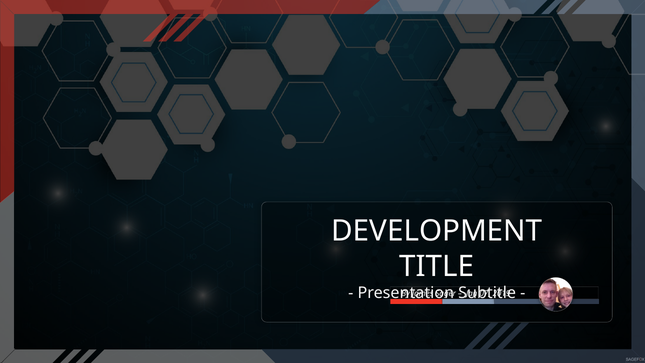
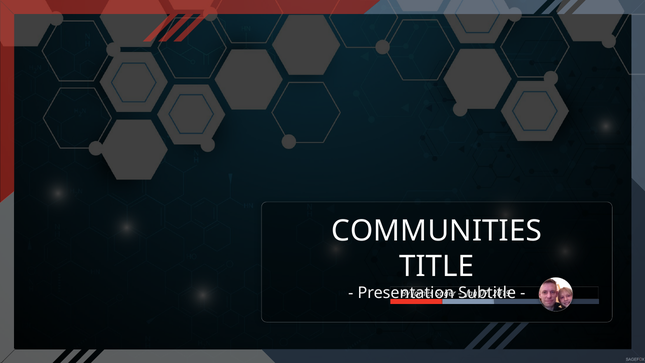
DEVELOPMENT: DEVELOPMENT -> COMMUNITIES (437, 231)
